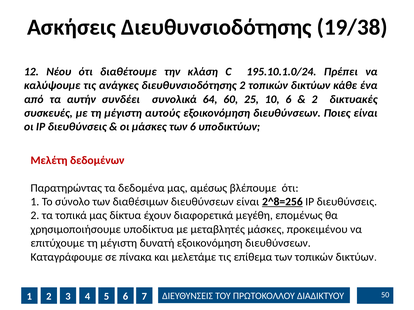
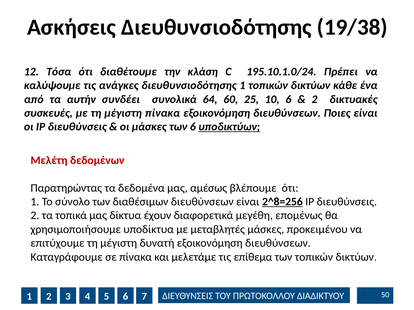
Νέου: Νέου -> Τόσα (59, 72)
διευθυνσιοδότησης 2: 2 -> 1 (242, 86)
μέγιστη αυτούς: αυτούς -> πίνακα (163, 113)
υποδικτύων underline: none -> present (229, 127)
